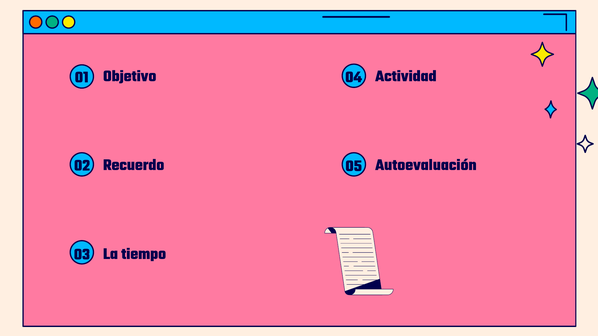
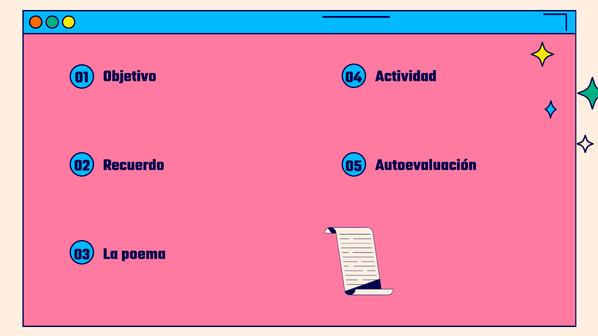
tiempo: tiempo -> poema (144, 254)
